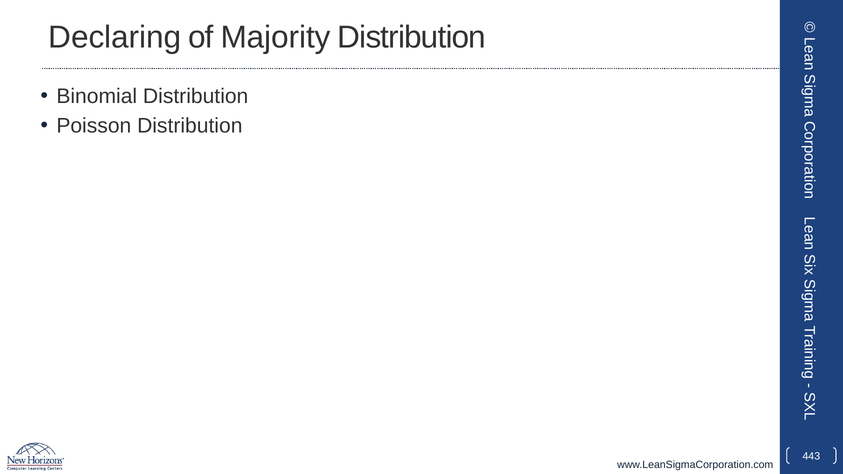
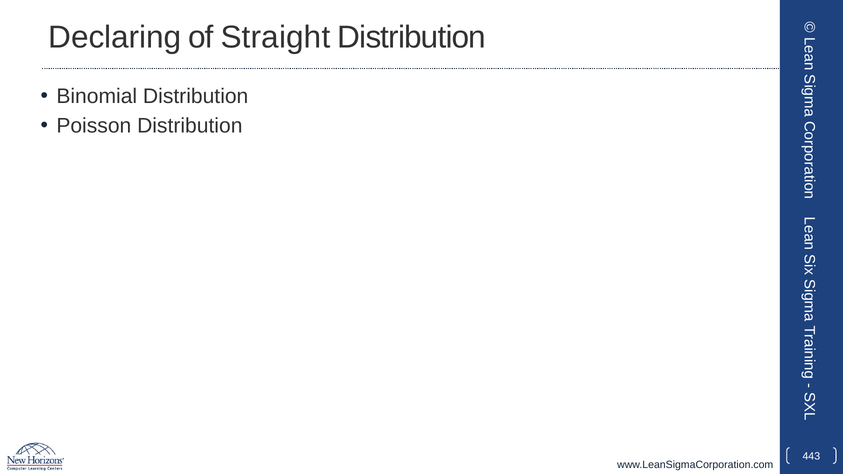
Majority: Majority -> Straight (276, 37)
